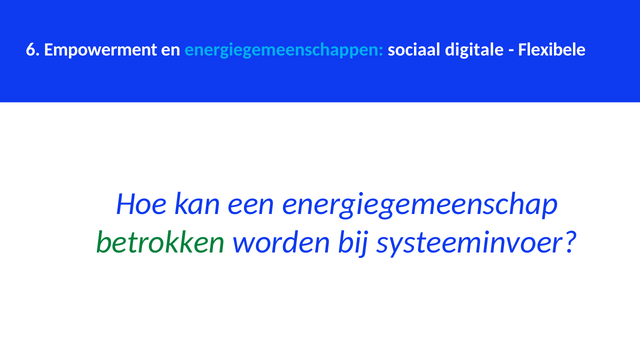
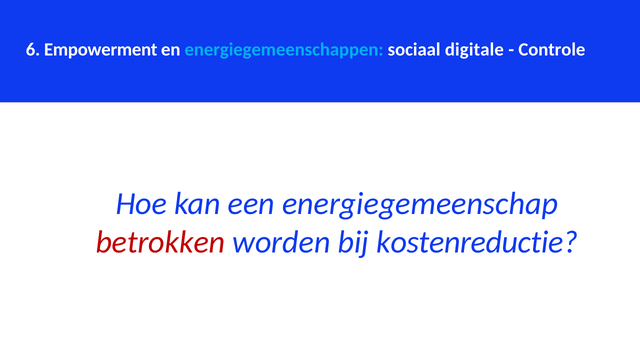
Flexibele: Flexibele -> Controle (552, 50)
betrokken colour: green -> red (160, 242)
systeeminvoer: systeeminvoer -> kostenreductie (477, 242)
